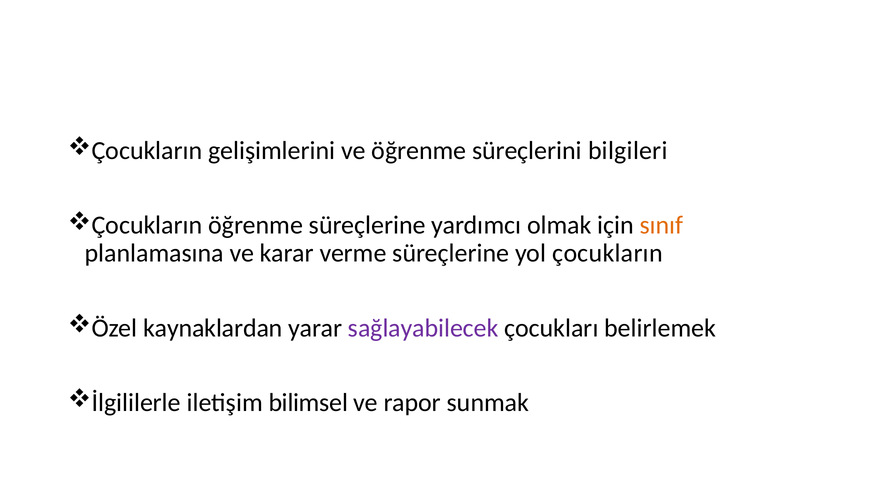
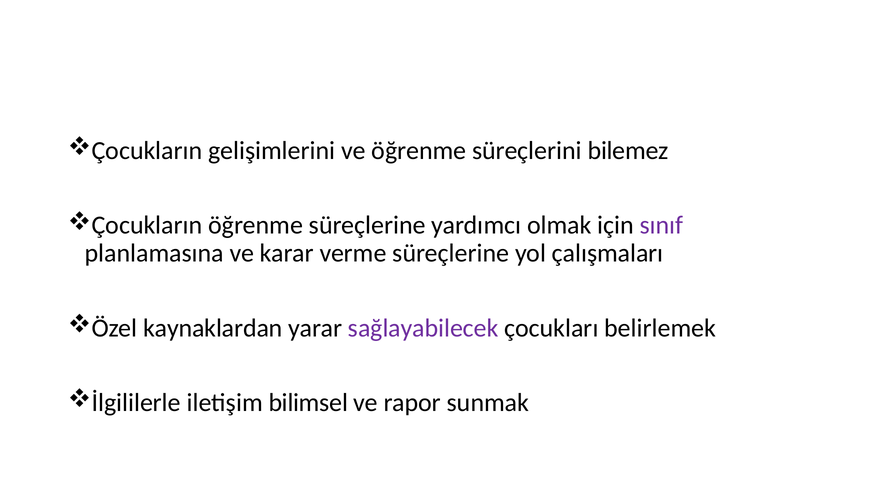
bilgileri: bilgileri -> bilemez (628, 151)
sınıf colour: orange -> purple (662, 225)
yol çocukların: çocukların -> çalışmaları (608, 253)
